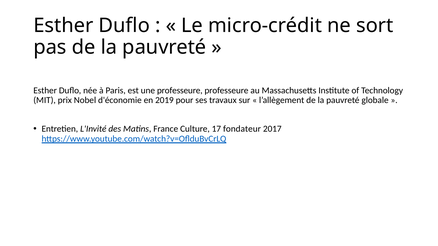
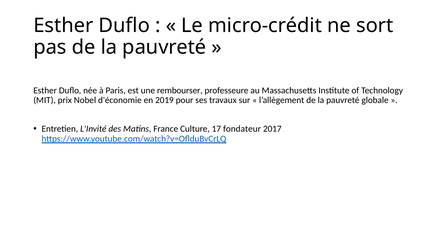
une professeure: professeure -> rembourser (180, 90)
